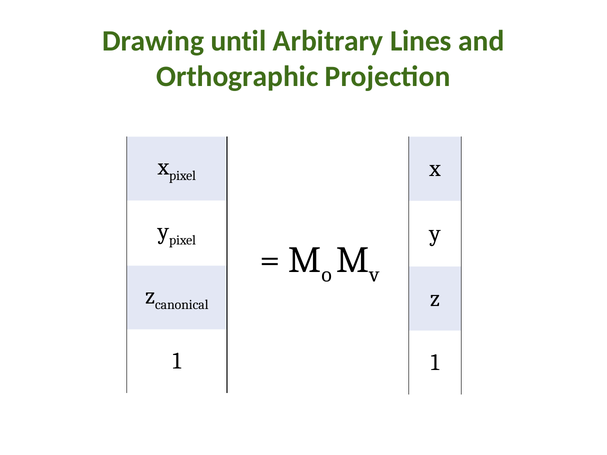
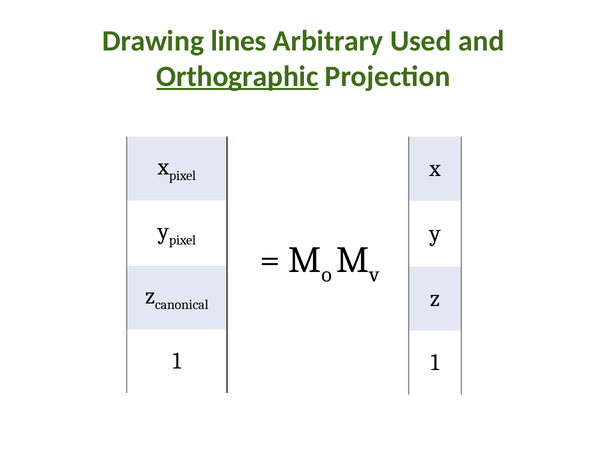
until: until -> lines (239, 41)
Lines: Lines -> Used (421, 41)
Orthographic underline: none -> present (237, 76)
